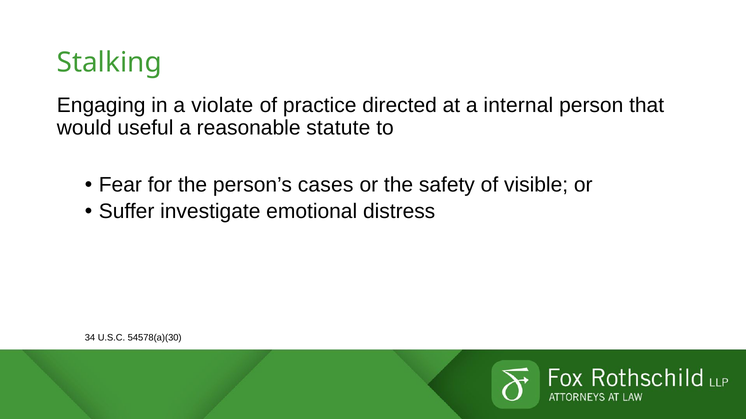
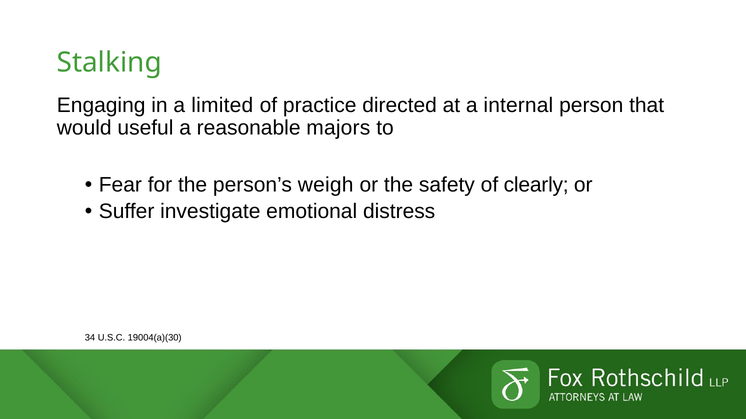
violate: violate -> limited (222, 106)
statute: statute -> majors (338, 128)
cases: cases -> weigh (326, 185)
visible: visible -> clearly (536, 185)
54578(a)(30: 54578(a)(30 -> 19004(a)(30 (155, 338)
